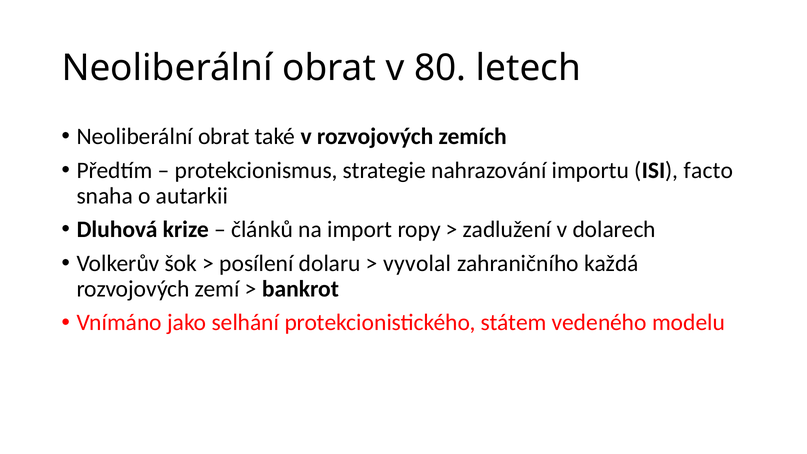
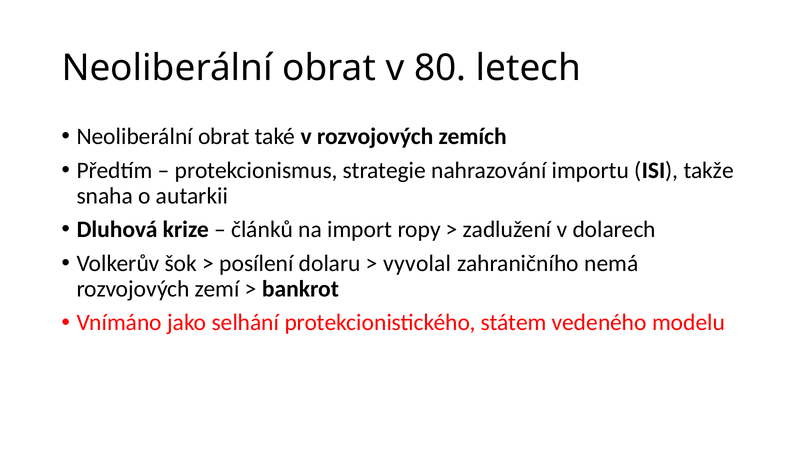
facto: facto -> takže (709, 170)
každá: každá -> nemá (611, 263)
